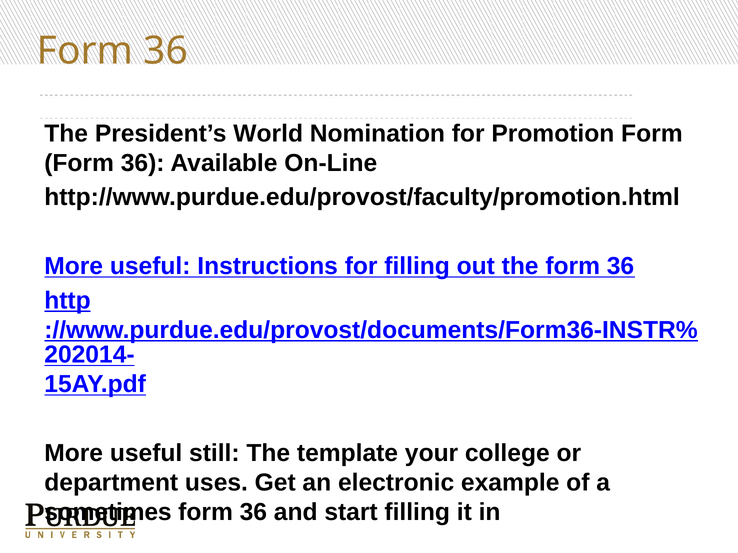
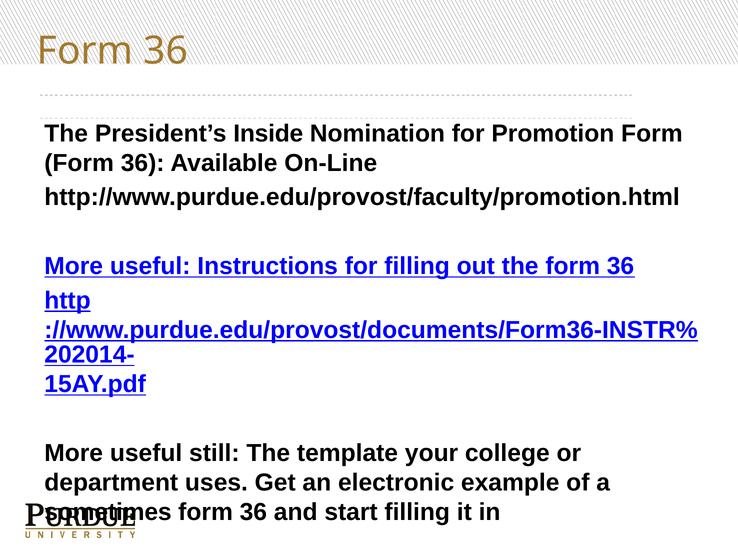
World: World -> Inside (268, 134)
